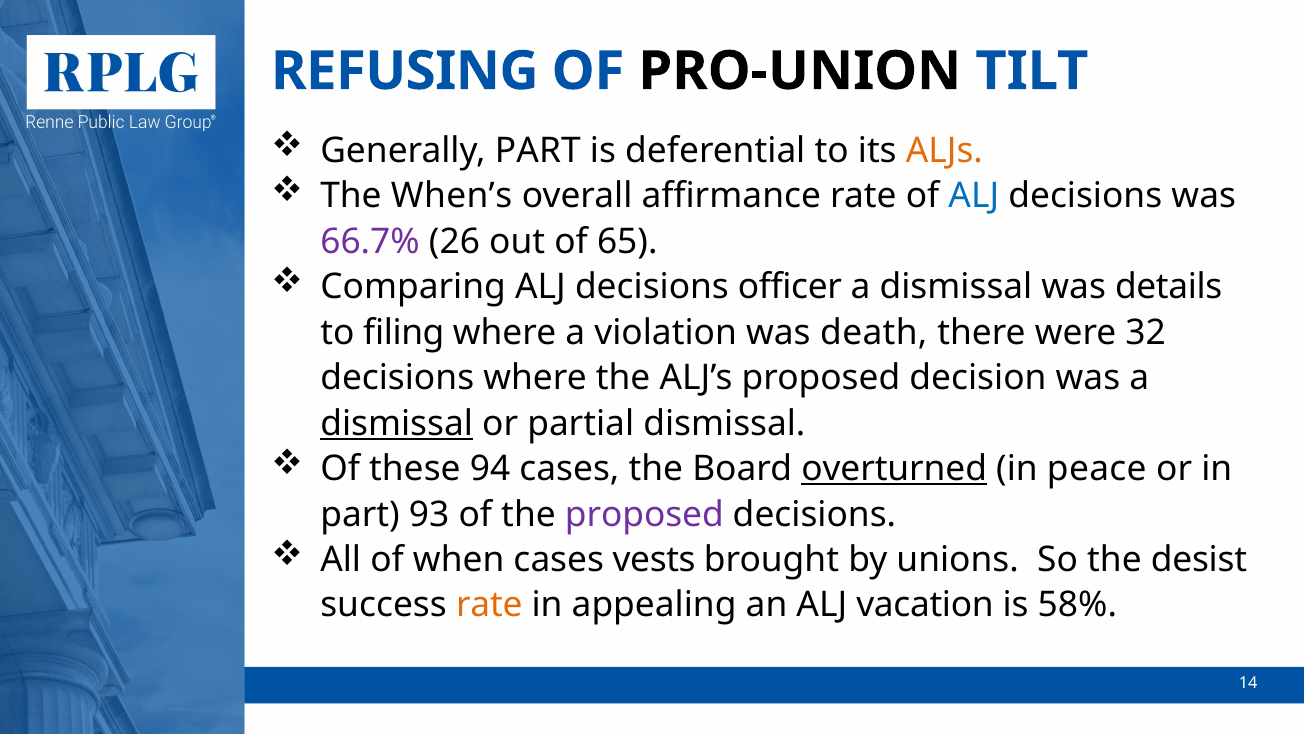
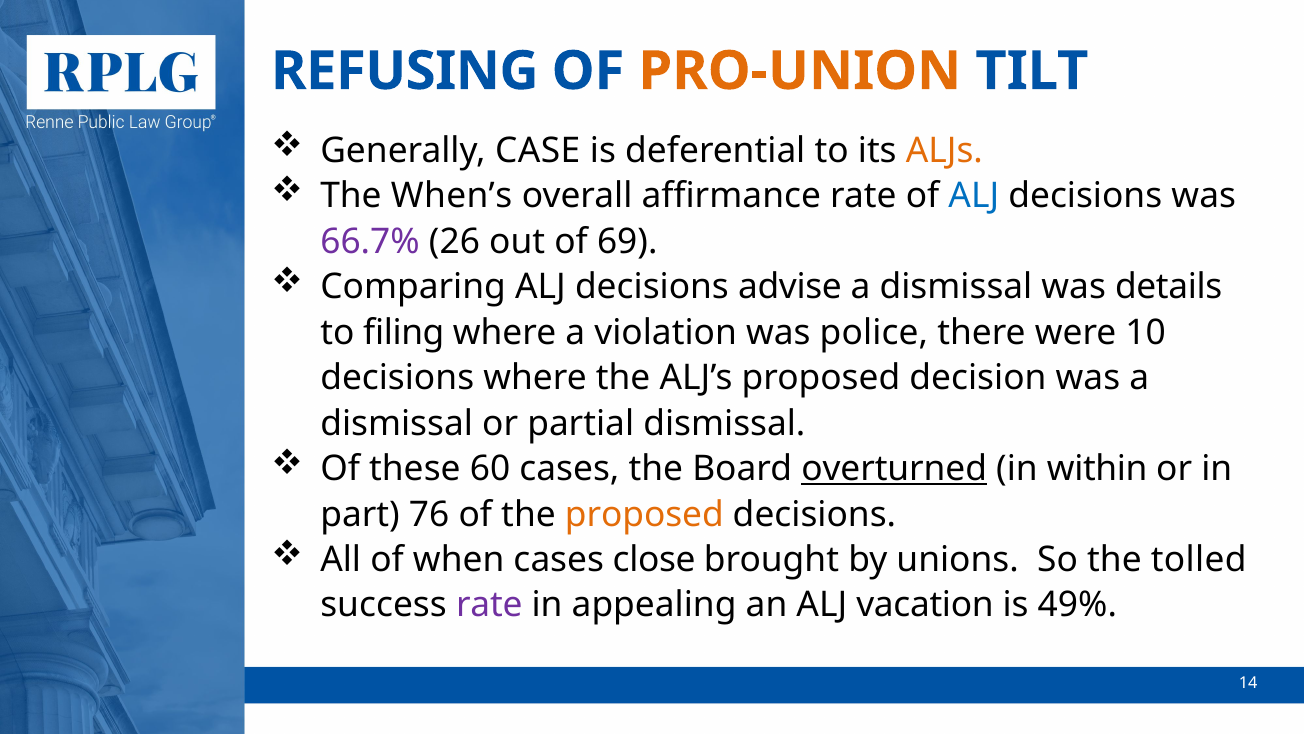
PRO-UNION colour: black -> orange (800, 71)
Generally PART: PART -> CASE (538, 151)
65: 65 -> 69 (627, 241)
officer: officer -> advise (790, 287)
death: death -> police (874, 332)
32: 32 -> 10 (1146, 332)
dismissal underline: present -> none (397, 423)
94: 94 -> 60 (490, 469)
peace: peace -> within (1097, 469)
93: 93 -> 76 (429, 514)
proposed colour: purple -> orange (644, 514)
vests: vests -> close (654, 559)
desist: desist -> tolled (1199, 559)
rate colour: orange -> purple (489, 605)
58%: 58% -> 49% (1077, 605)
